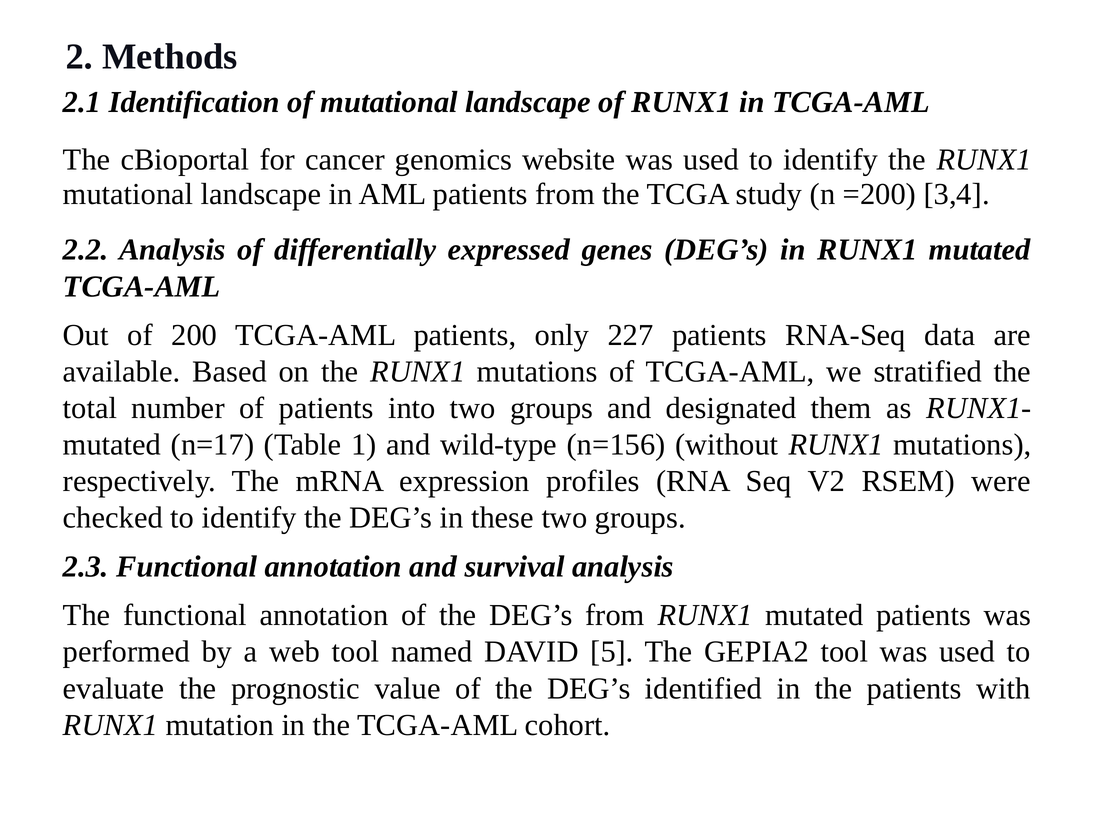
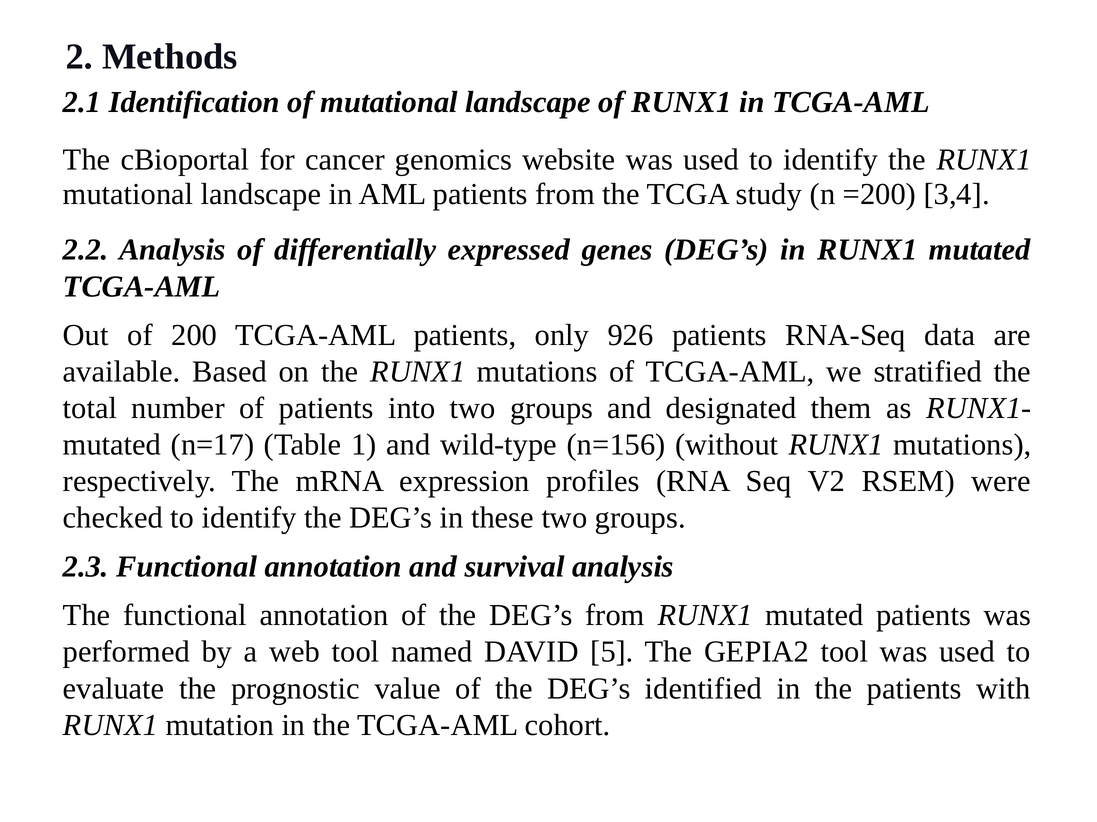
227: 227 -> 926 (630, 335)
